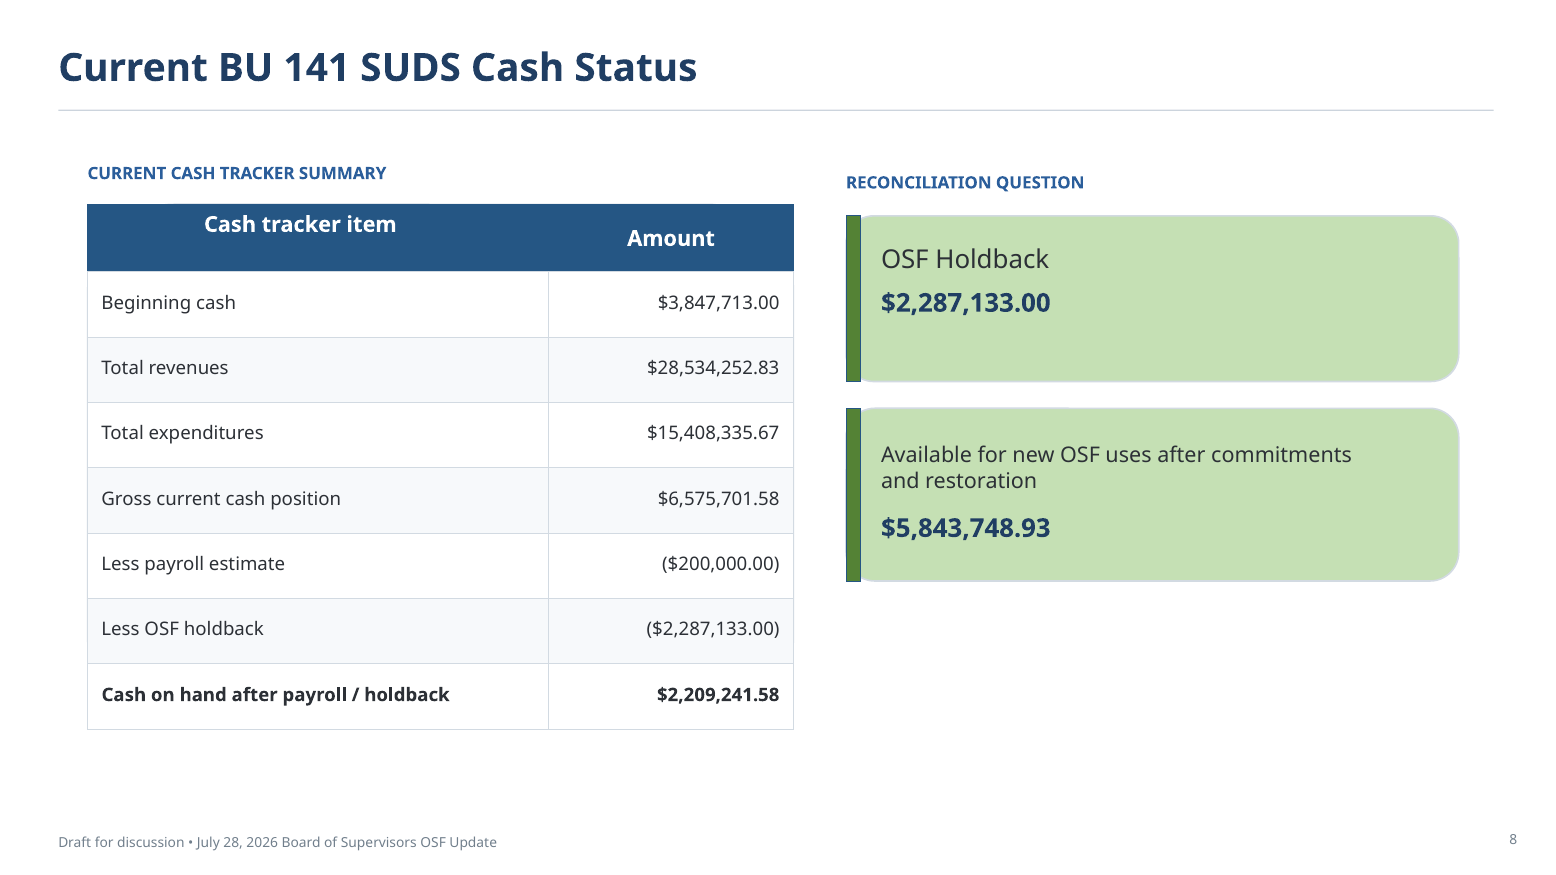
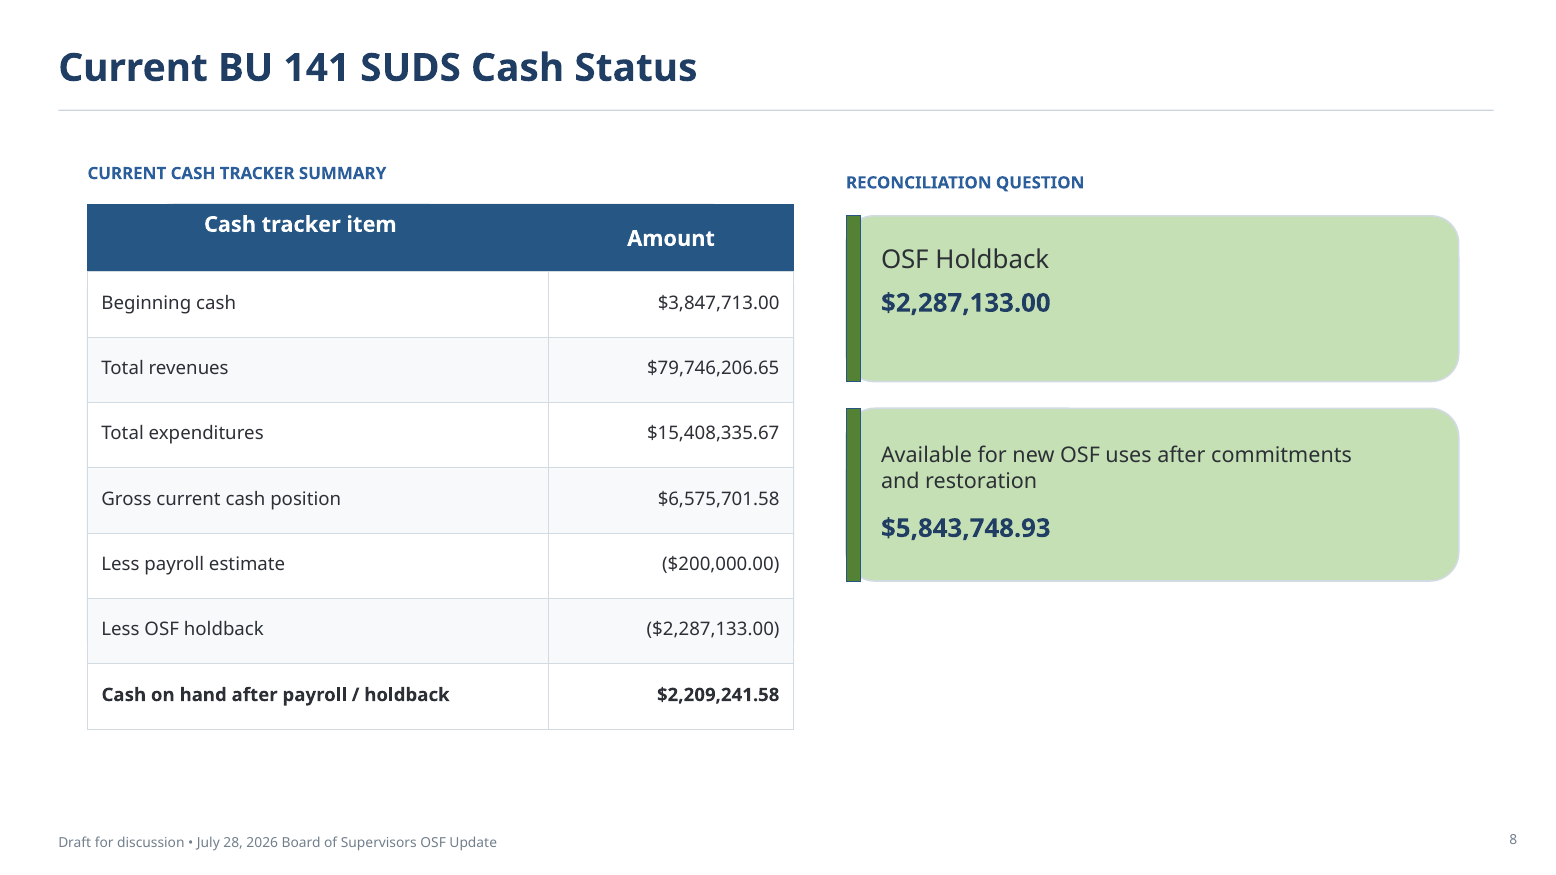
$28,534,252.83: $28,534,252.83 -> $79,746,206.65 (713, 368)
